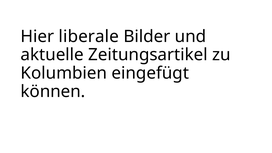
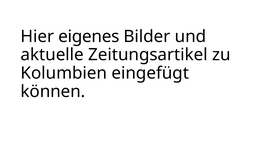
liberale: liberale -> eigenes (89, 36)
